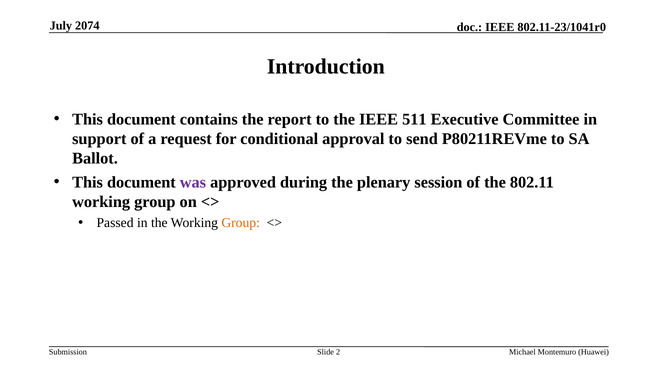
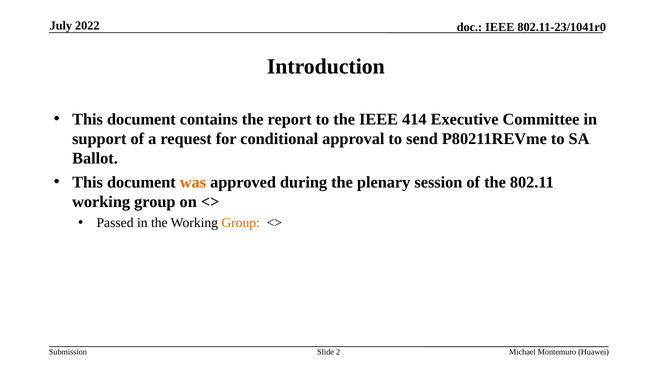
2074: 2074 -> 2022 (87, 26)
511: 511 -> 414 (414, 119)
was colour: purple -> orange (193, 182)
